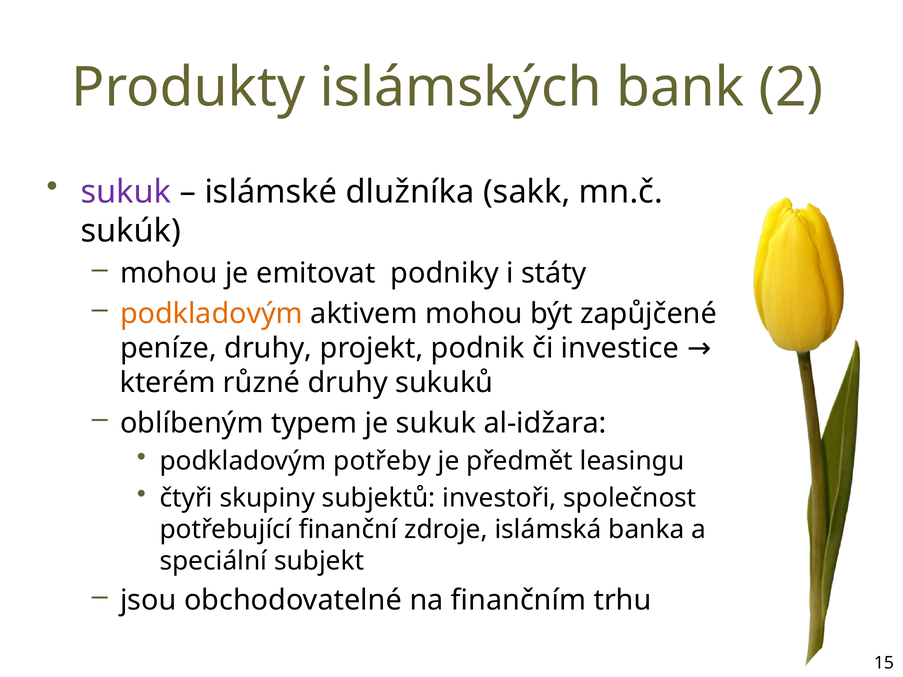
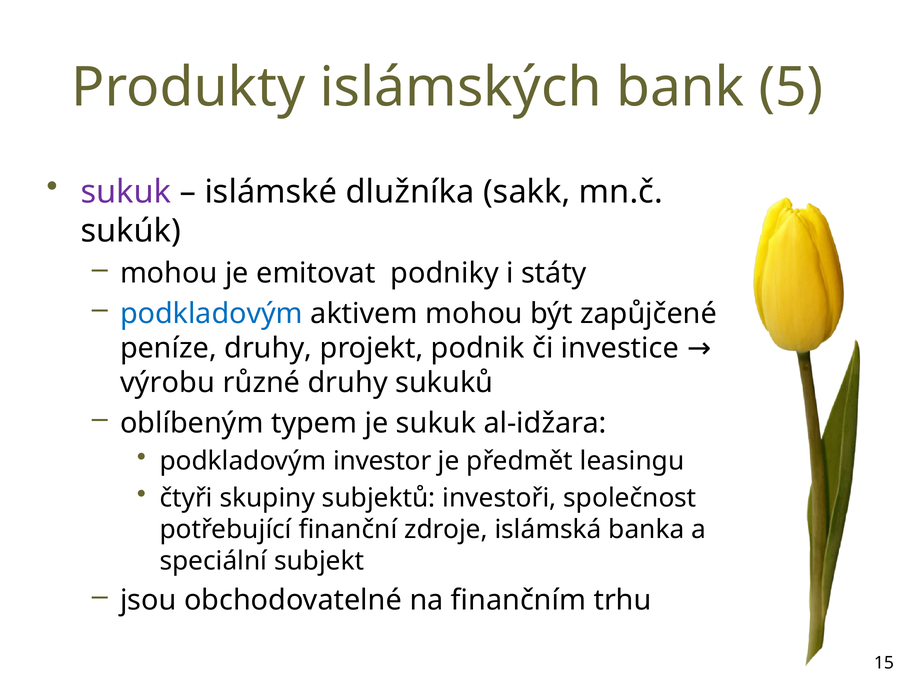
2: 2 -> 5 (791, 87)
podkladovým colour: orange -> blue (211, 314)
kterém: kterém -> výrobu (168, 383)
potřeby: potřeby -> investor (382, 461)
